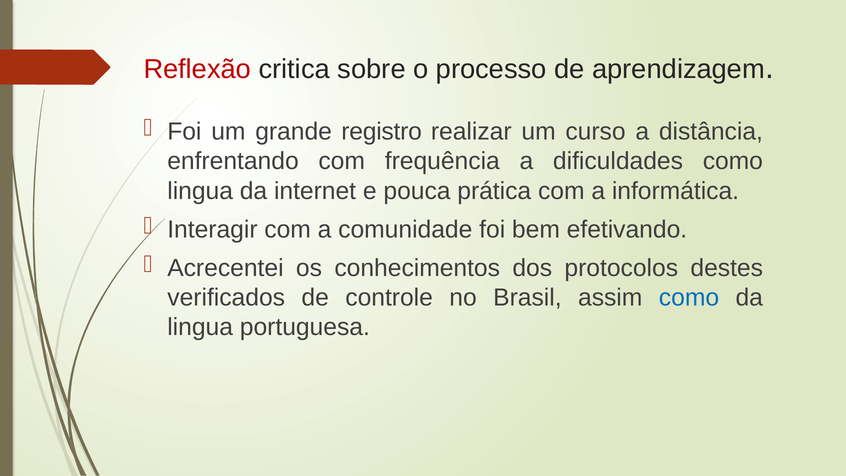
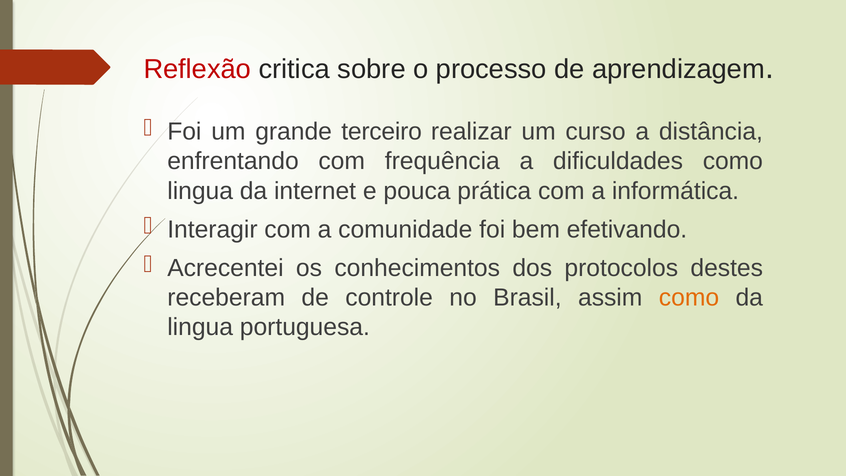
registro: registro -> terceiro (382, 132)
verificados: verificados -> receberam (226, 297)
como colour: blue -> orange (689, 297)
